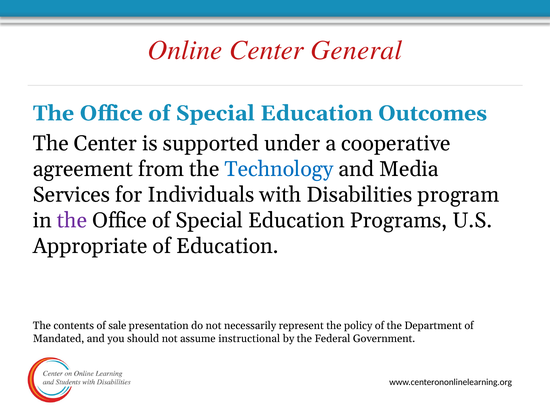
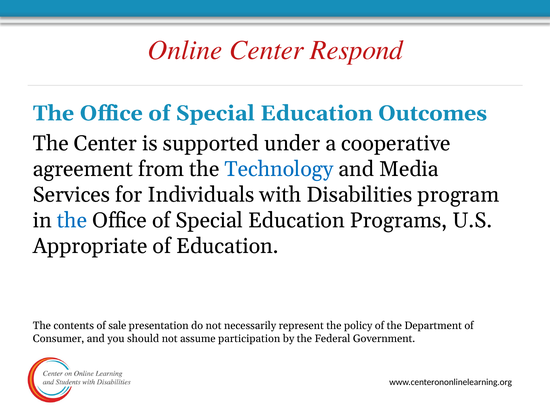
General: General -> Respond (357, 50)
the colour: purple -> blue (72, 220)
Mandated: Mandated -> Consumer (59, 338)
instructional: instructional -> participation (249, 338)
